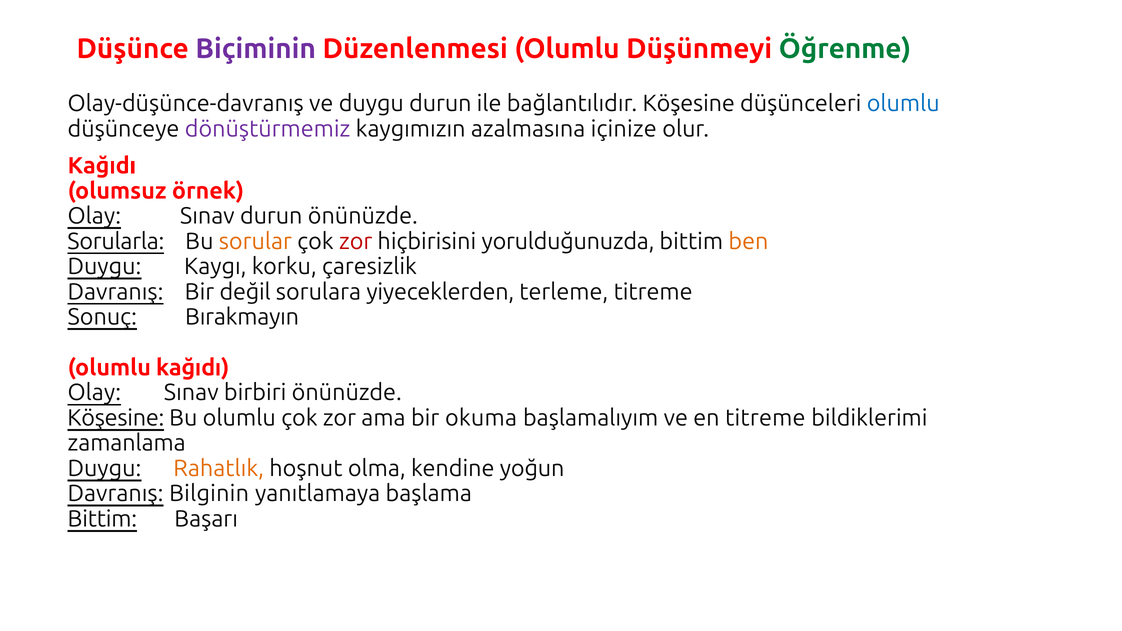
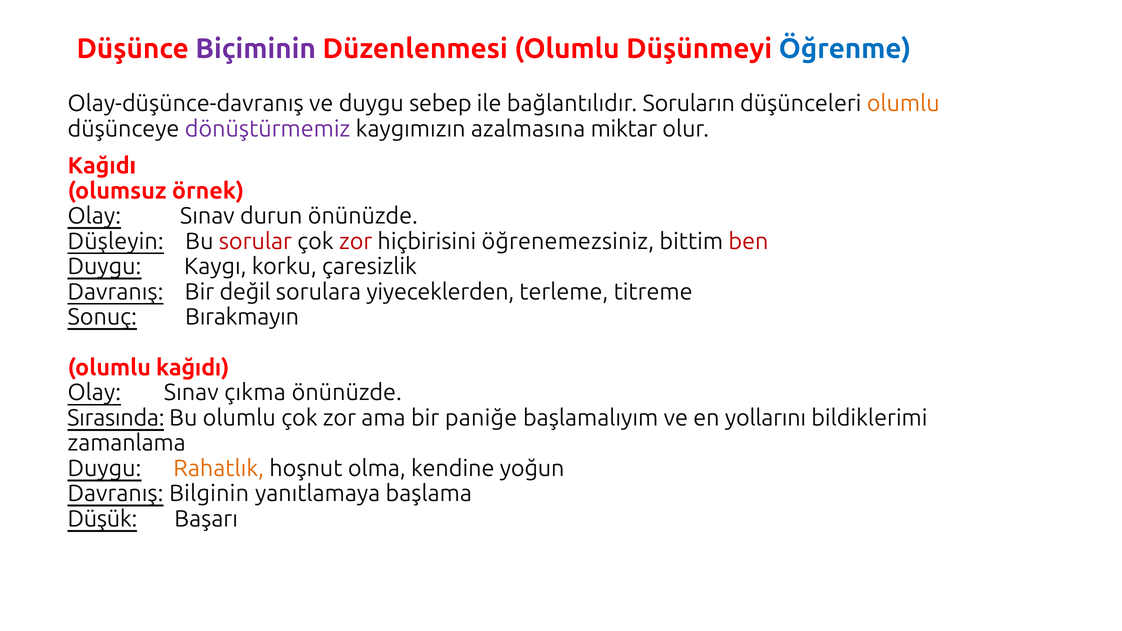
Öğrenme colour: green -> blue (845, 49)
duygu durun: durun -> sebep (440, 104)
bağlantılıdır Köşesine: Köşesine -> Soruların (689, 104)
olumlu colour: blue -> orange (903, 104)
içinize: içinize -> miktar (624, 129)
Sorularla: Sorularla -> Düşleyin (116, 241)
sorular colour: orange -> red (255, 241)
yorulduğunuzda: yorulduğunuzda -> öğrenemezsiniz (568, 241)
ben colour: orange -> red (748, 241)
birbiri: birbiri -> çıkma (255, 393)
Köşesine: Köşesine -> Sırasında (116, 418)
okuma: okuma -> paniğe (481, 418)
en titreme: titreme -> yollarını (766, 418)
Bittim: Bittim -> Düşük (102, 519)
